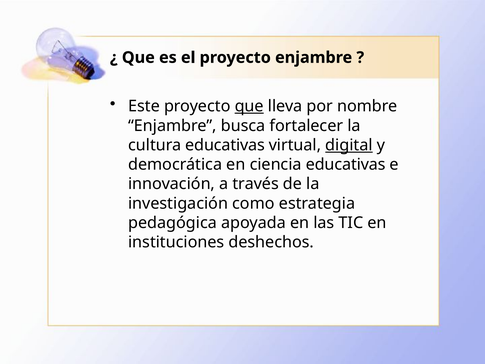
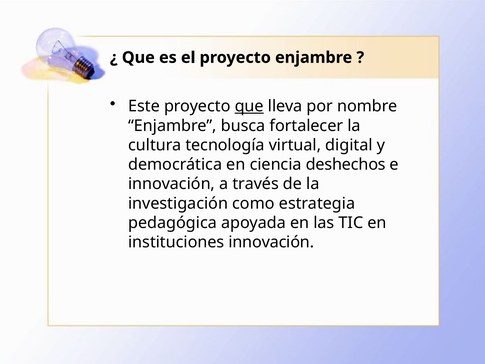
cultura educativas: educativas -> tecnología (225, 145)
digital underline: present -> none (349, 145)
ciencia educativas: educativas -> deshechos (346, 164)
instituciones deshechos: deshechos -> innovación (271, 242)
